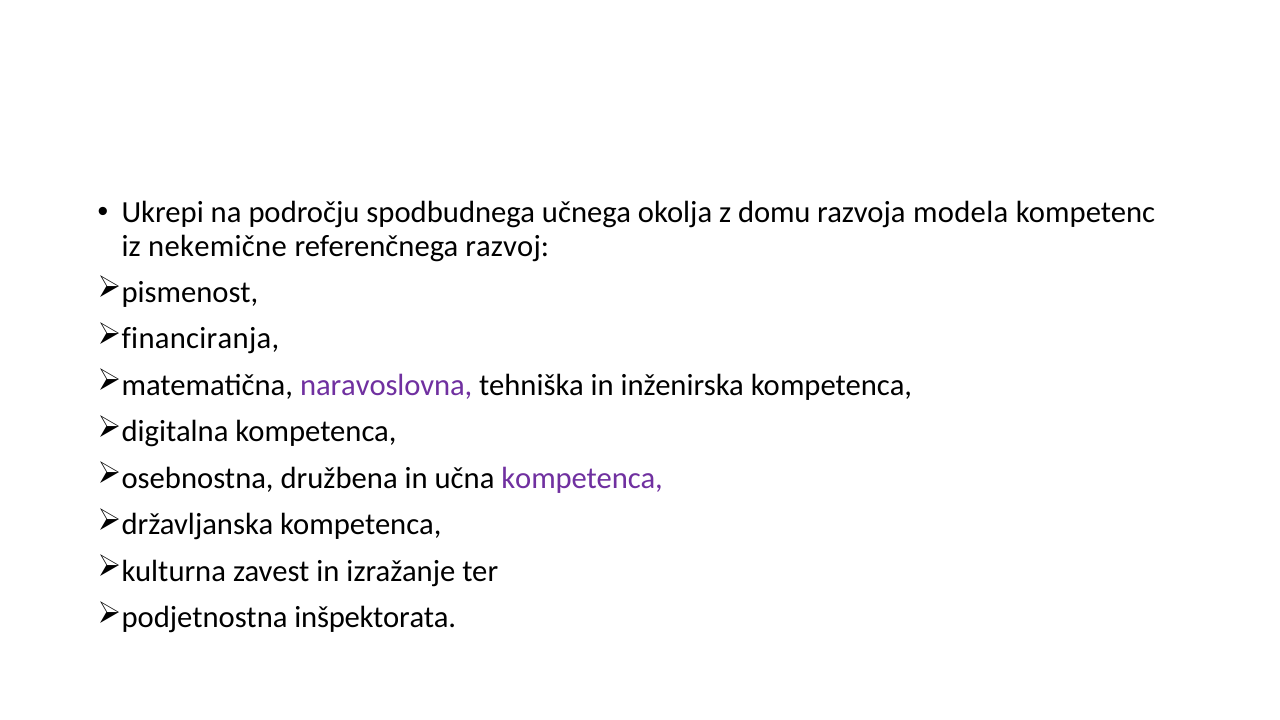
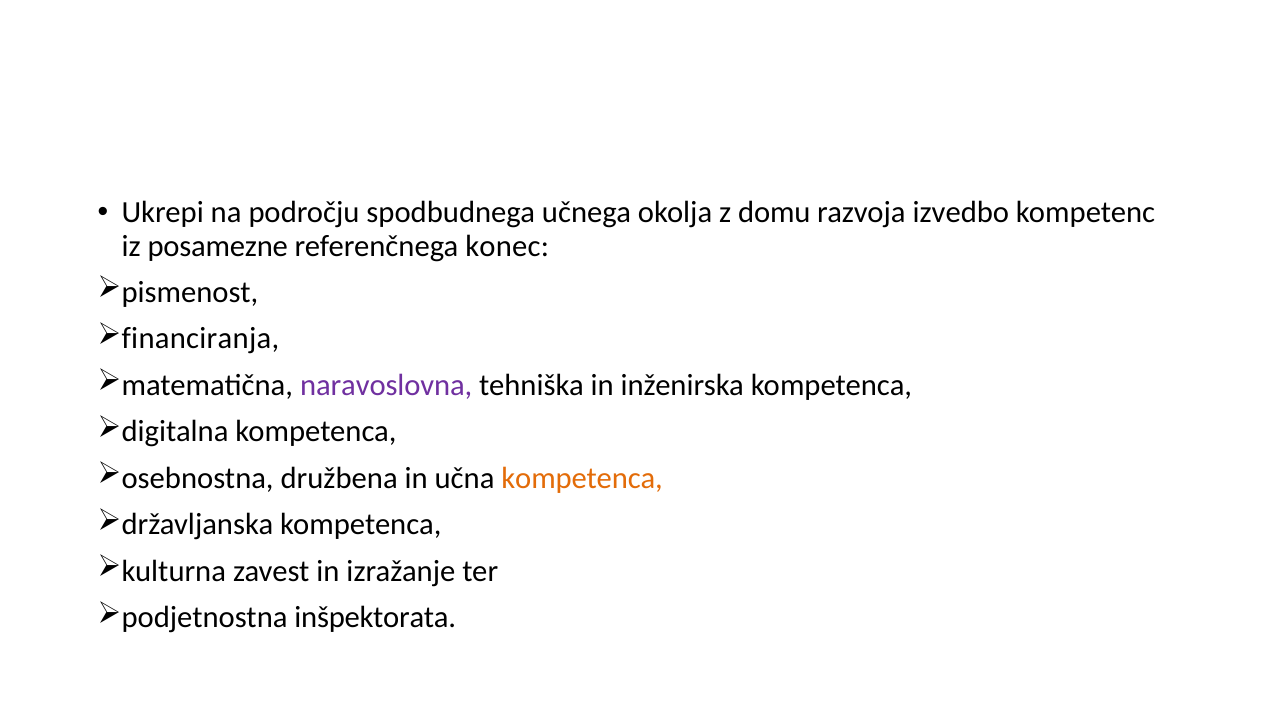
modela: modela -> izvedbo (961, 213)
nekemične: nekemične -> posamezne (218, 246)
razvoj: razvoj -> konec (507, 246)
kompetenca colour: purple -> orange (582, 478)
